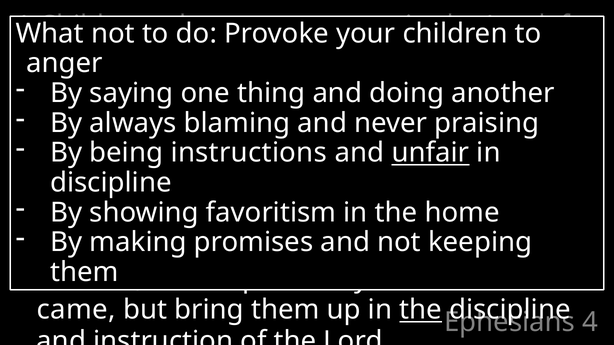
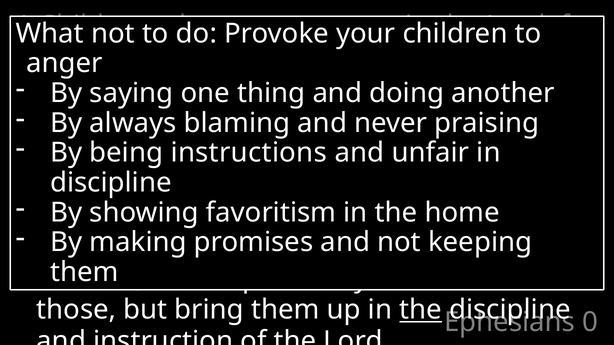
unfair underline: present -> none (430, 153)
came: came -> those (76, 310)
4: 4 -> 0 (590, 323)
